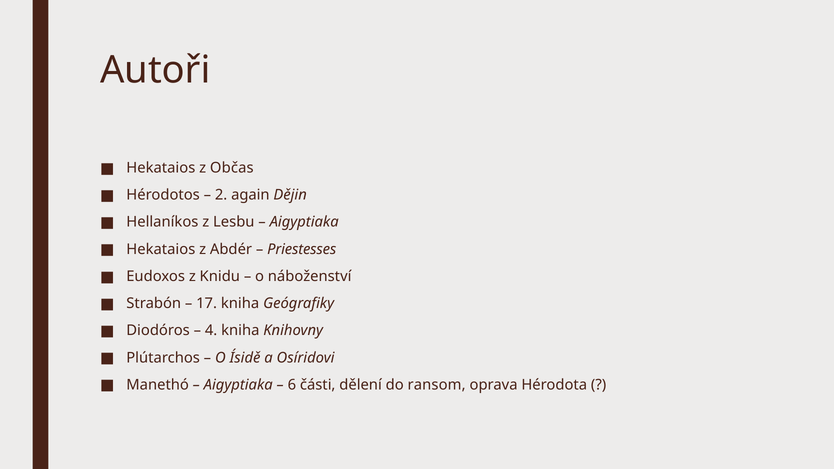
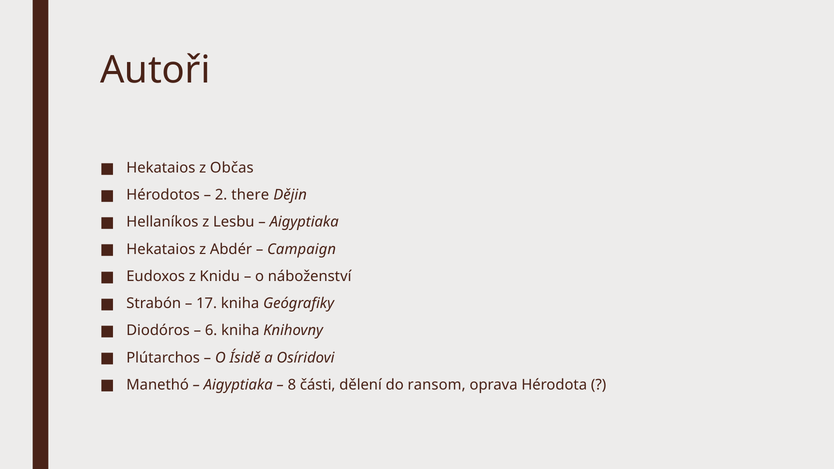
again: again -> there (250, 195)
Priestesses: Priestesses -> Campaign (302, 249)
4: 4 -> 6 (211, 331)
6: 6 -> 8 (292, 385)
